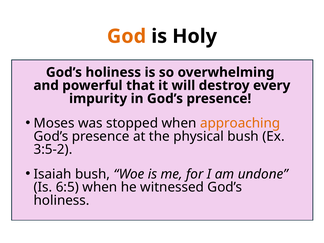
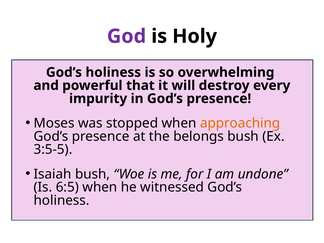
God colour: orange -> purple (127, 36)
physical: physical -> belongs (199, 136)
3:5-2: 3:5-2 -> 3:5-5 (53, 149)
